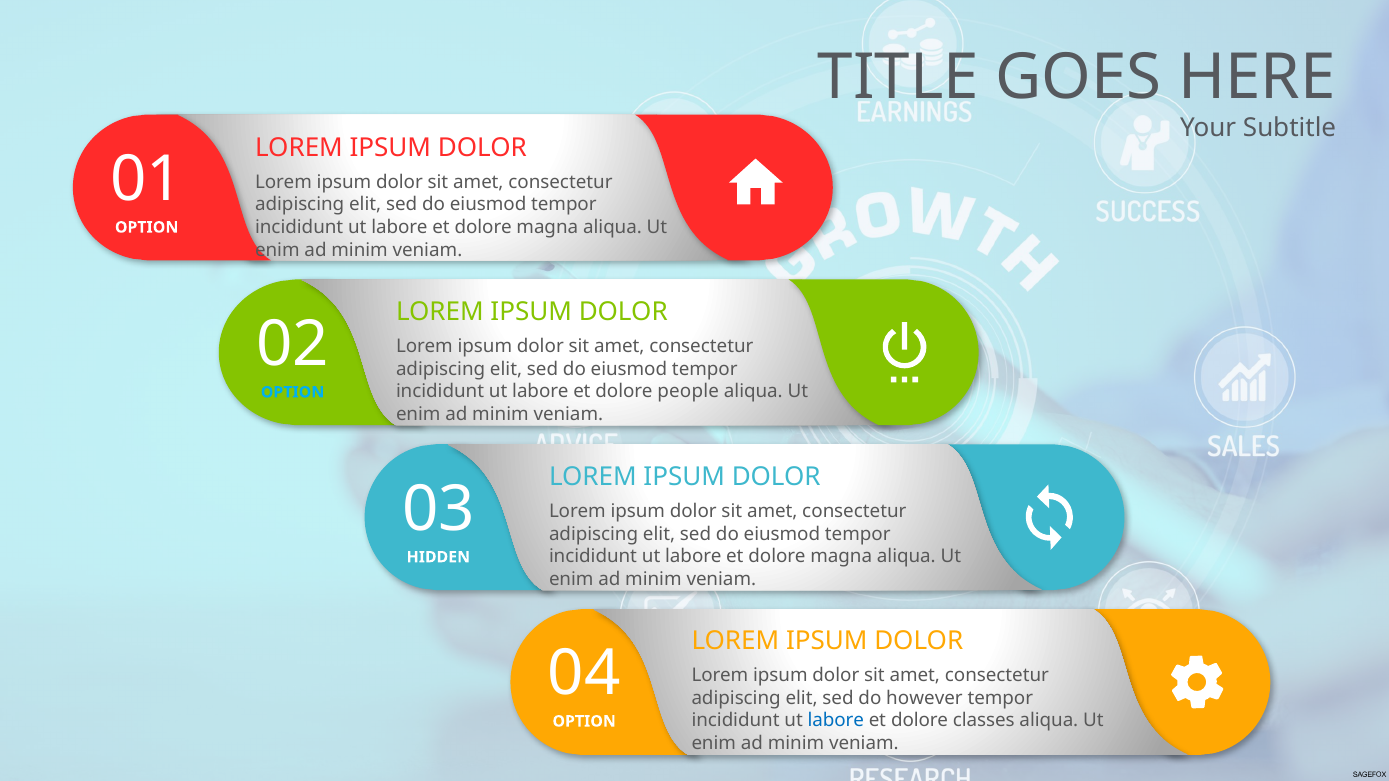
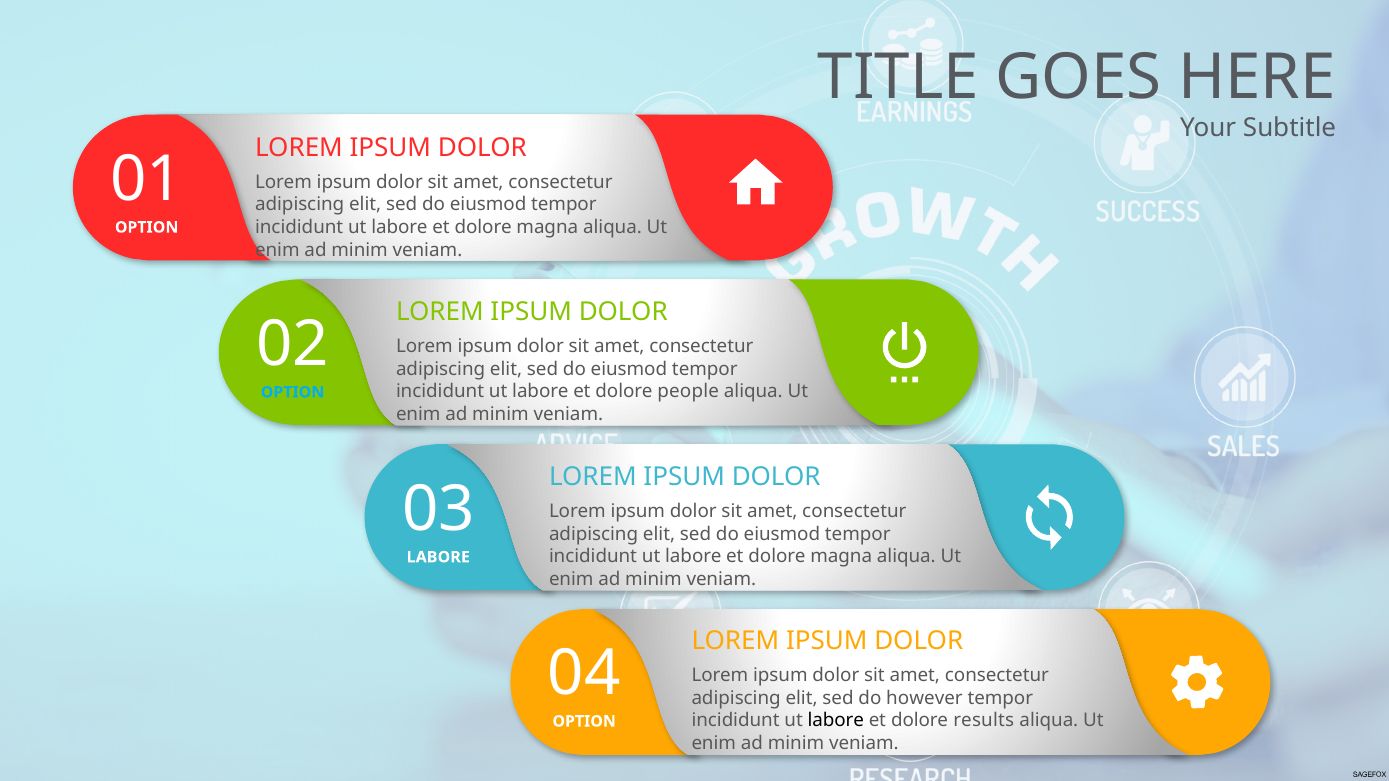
HIDDEN: HIDDEN -> LABORE (438, 557)
labore colour: blue -> black (836, 721)
classes: classes -> results (984, 721)
